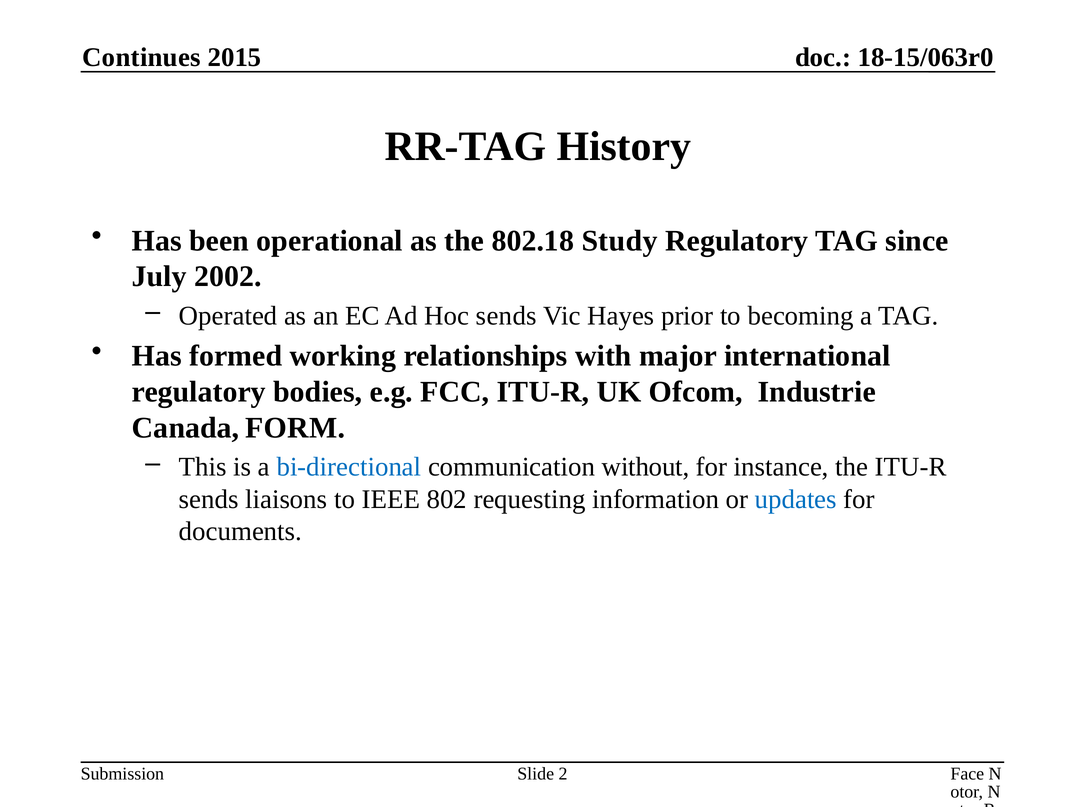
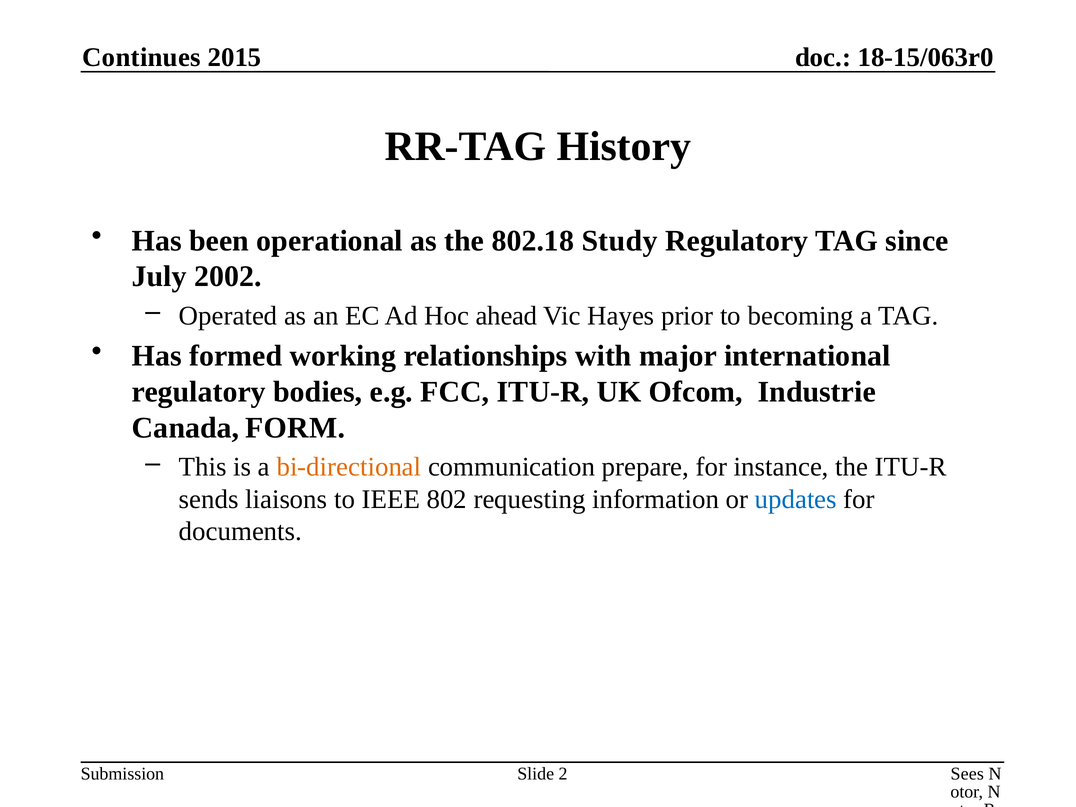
Hoc sends: sends -> ahead (507, 316)
bi-directional colour: blue -> orange (349, 467)
without: without -> prepare (645, 467)
Face: Face -> Sees (967, 774)
